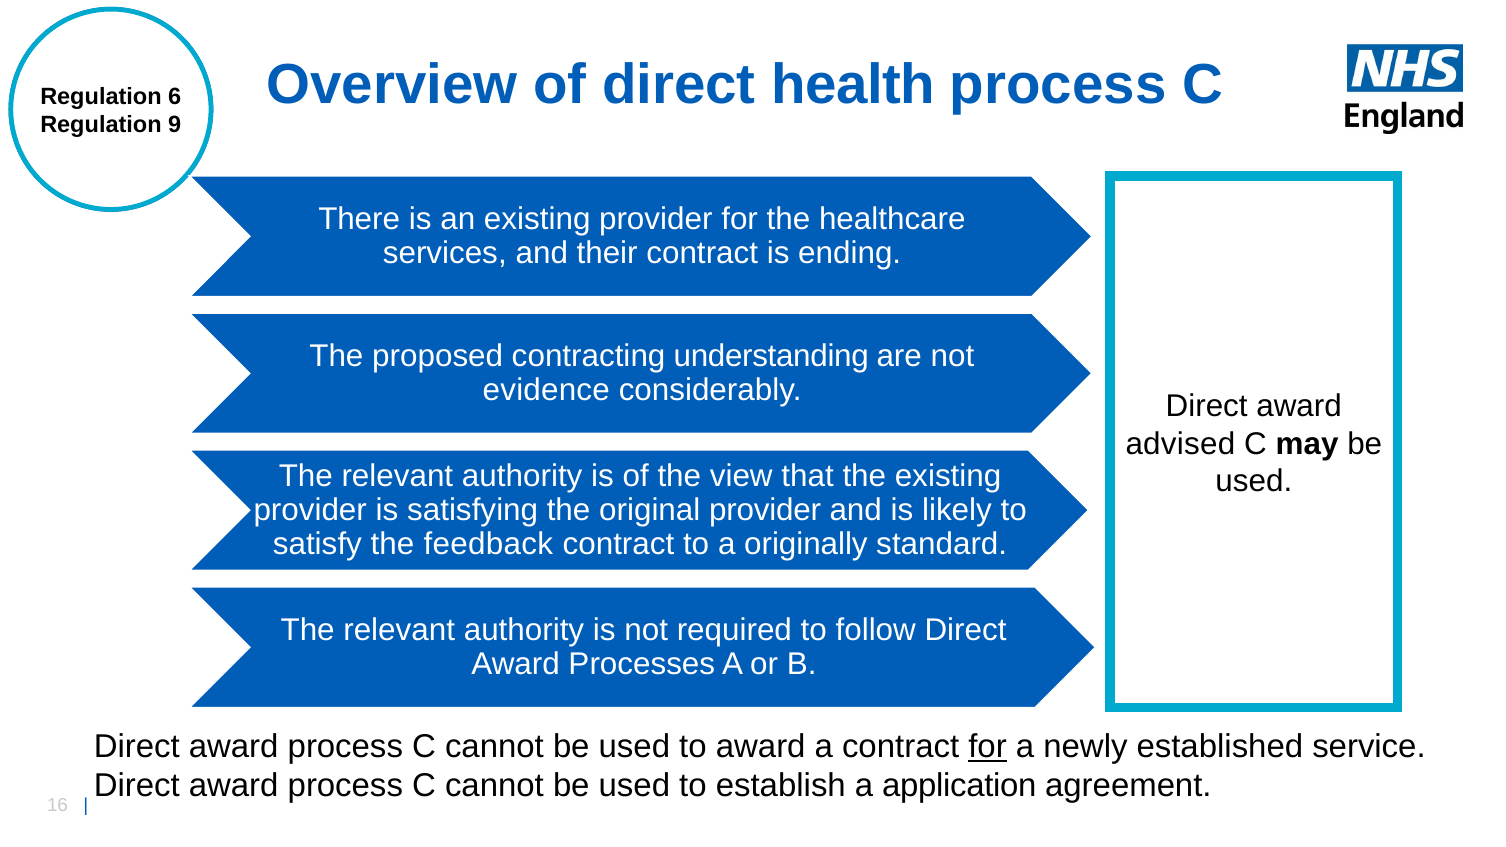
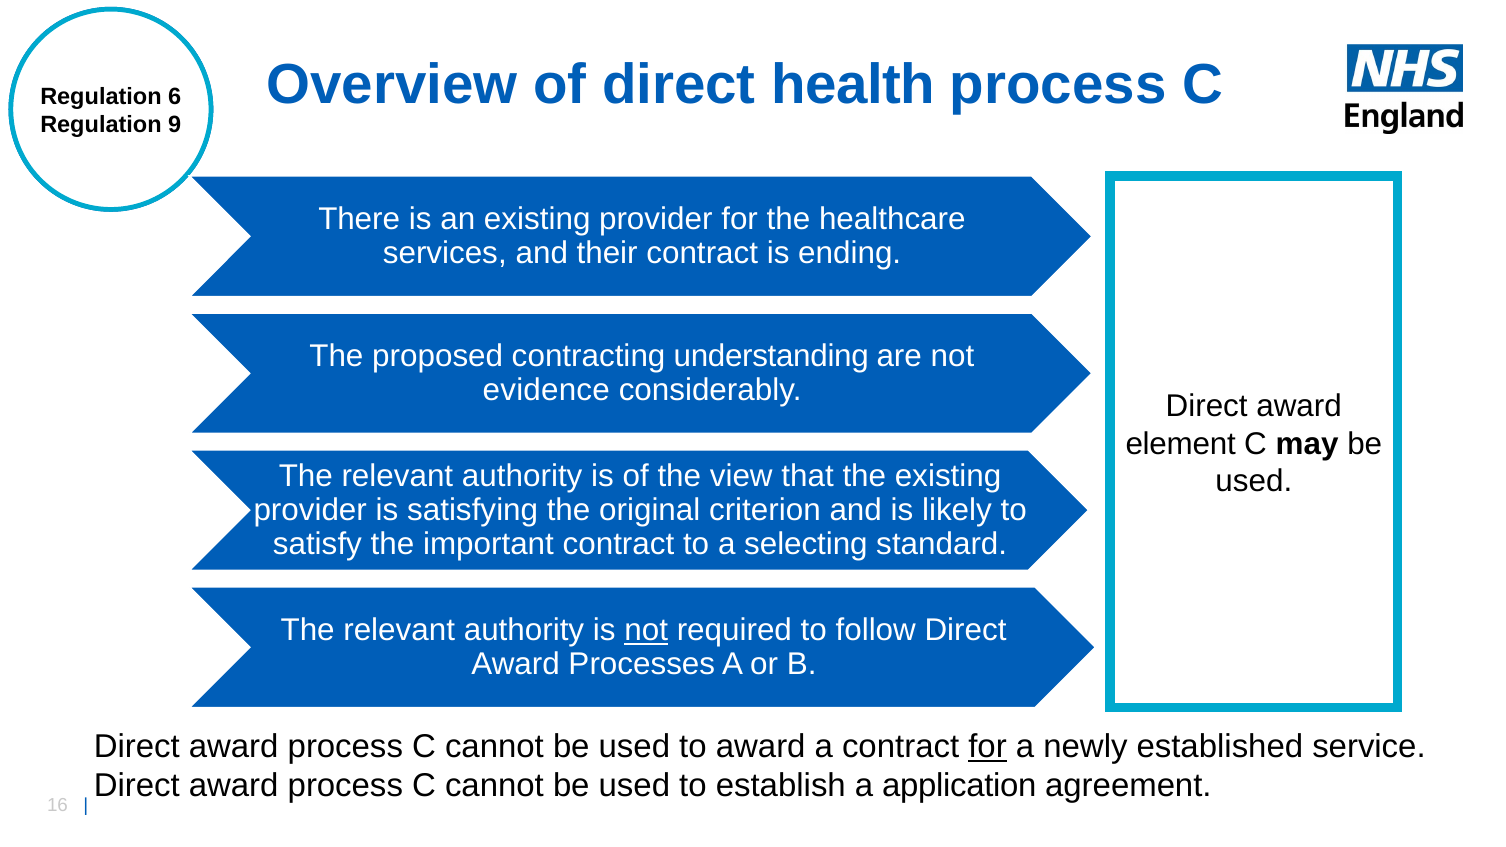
advised: advised -> element (1181, 444)
original provider: provider -> criterion (765, 510)
feedback: feedback -> important (488, 544)
originally: originally -> selecting (806, 544)
not underline: none -> present (646, 630)
